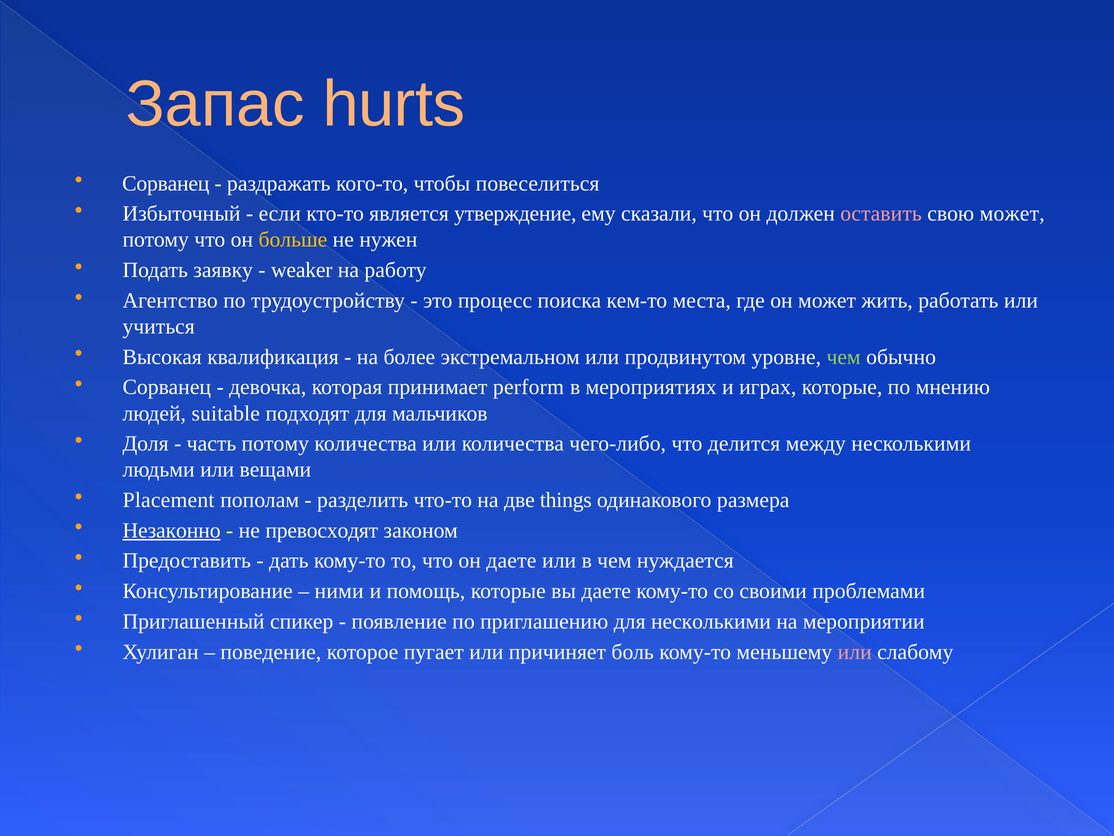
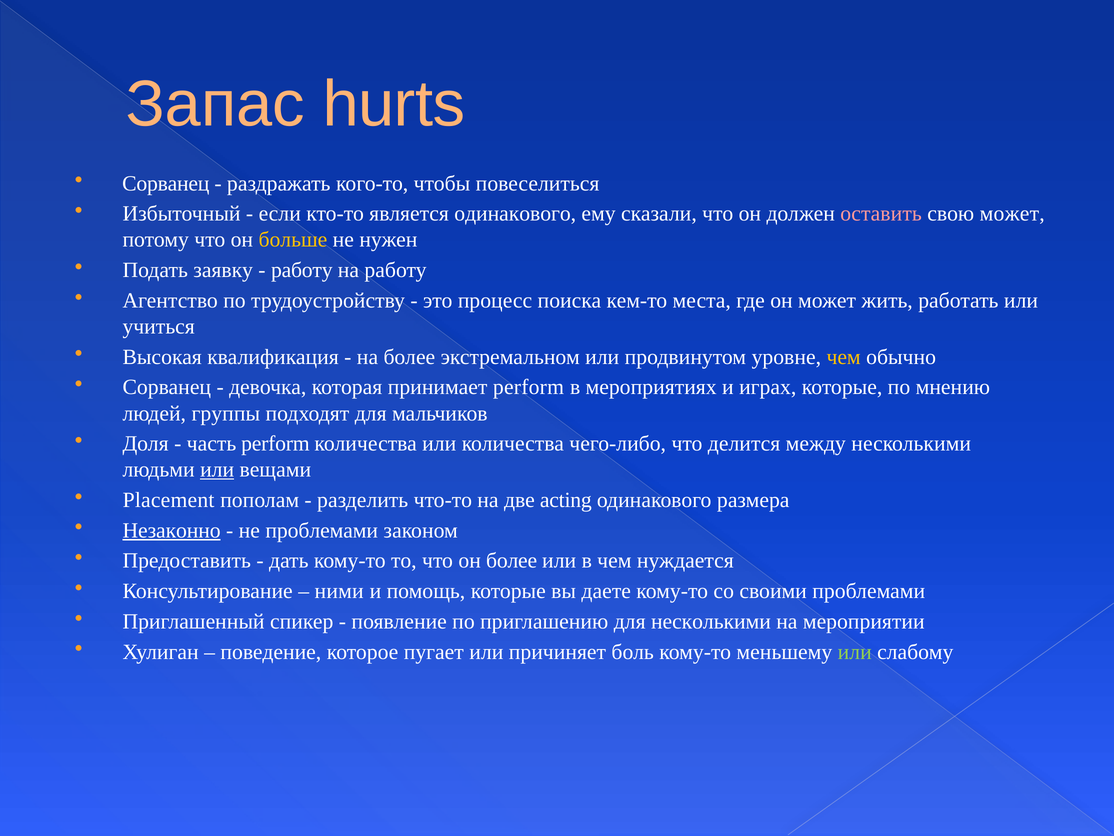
является утверждение: утверждение -> одинакового (515, 214)
weaker: weaker -> работу (302, 270)
чем colour: light green -> yellow (844, 357)
suitable: suitable -> группы (226, 413)
часть потому: потому -> perform (275, 443)
или underline: none -> present (217, 469)
things: things -> acting (566, 500)
не превосходят: превосходят -> проблемами (322, 530)
он даете: даете -> более (512, 561)
или colour: pink -> light green (855, 652)
